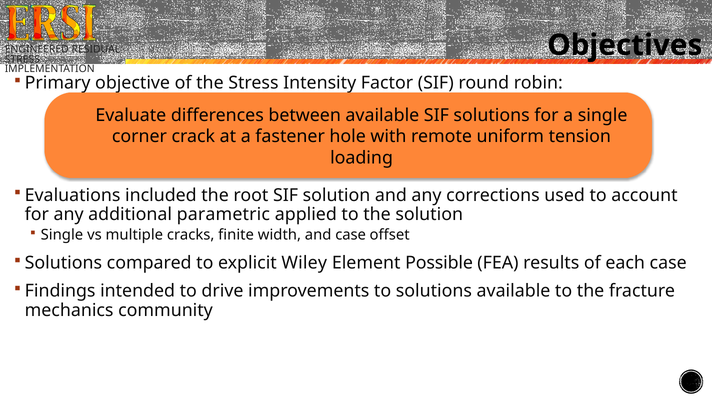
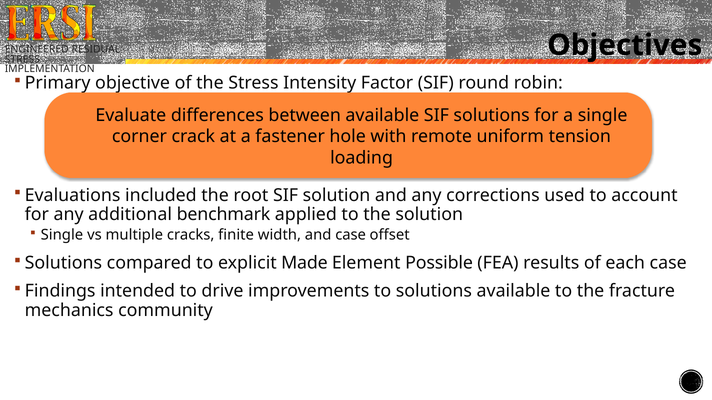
parametric: parametric -> benchmark (224, 215)
Wiley: Wiley -> Made (304, 263)
